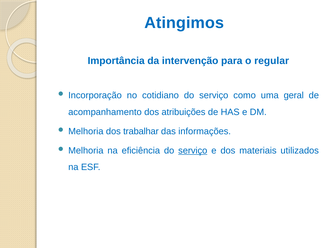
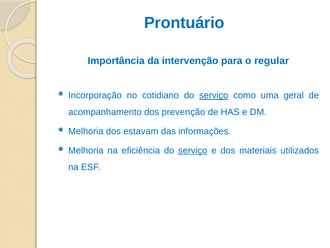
Atingimos: Atingimos -> Prontuário (184, 23)
serviço underline: none -> present (214, 95)
atribuições: atribuições -> prevenção (183, 112)
trabalhar: trabalhar -> estavam (141, 131)
